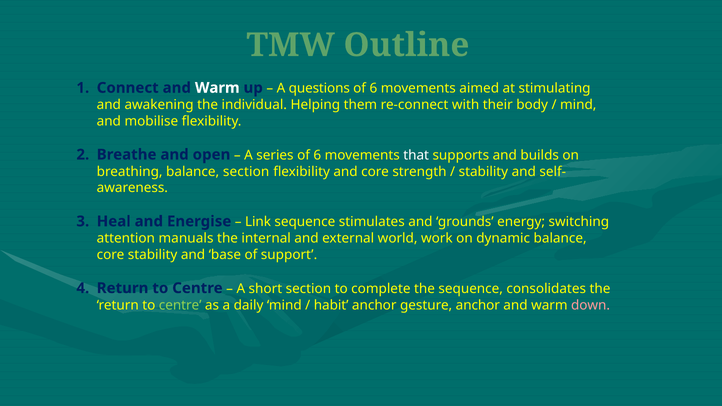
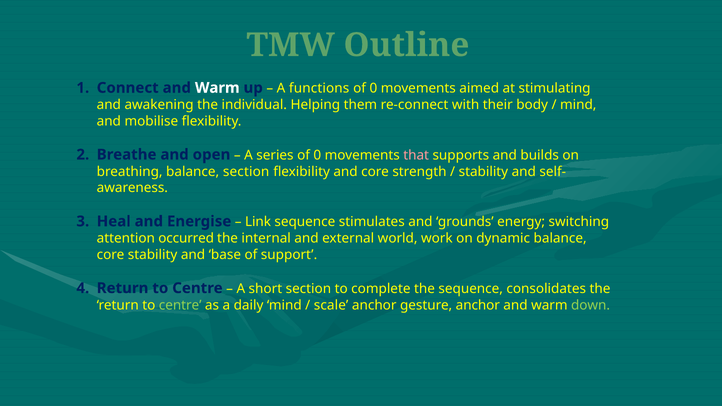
questions: questions -> functions (319, 88)
6: 6 -> 0 (373, 88)
series of 6: 6 -> 0 (317, 155)
that colour: white -> pink (416, 155)
manuals: manuals -> occurred (186, 238)
habit: habit -> scale (331, 305)
down colour: pink -> light green (591, 305)
